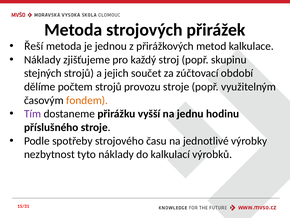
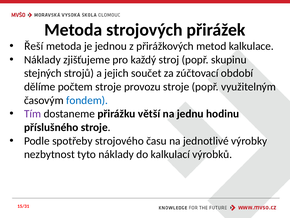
počtem strojů: strojů -> stroje (108, 87)
fondem colour: orange -> blue (87, 100)
vyšší: vyšší -> větší (149, 114)
